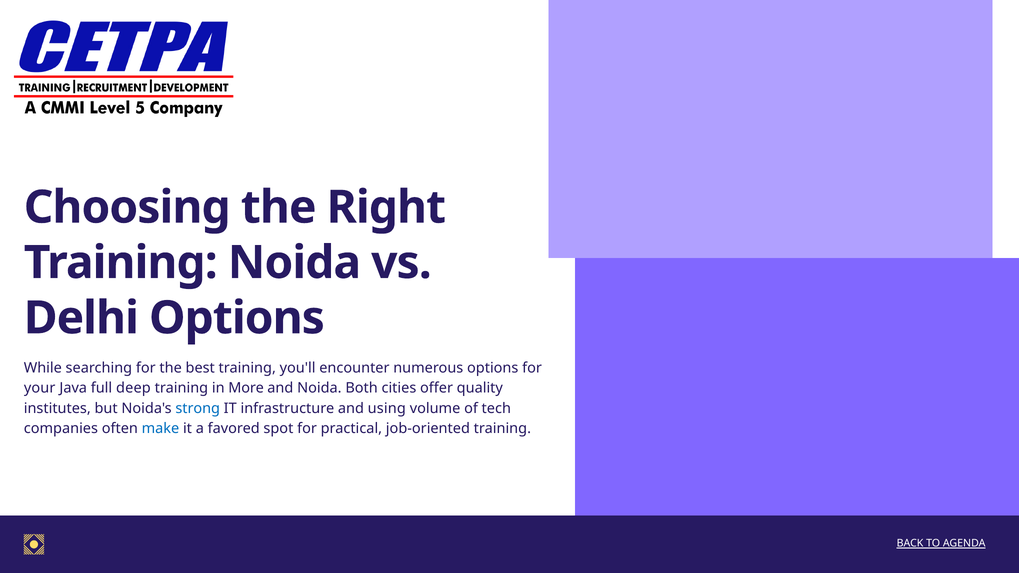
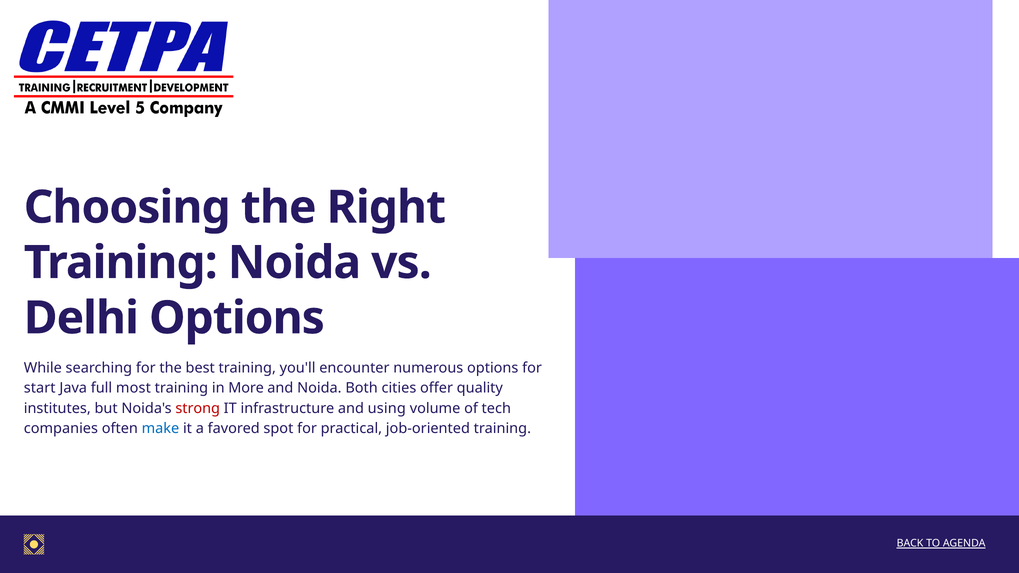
your: your -> start (40, 388)
deep: deep -> most (133, 388)
strong colour: blue -> red (198, 409)
